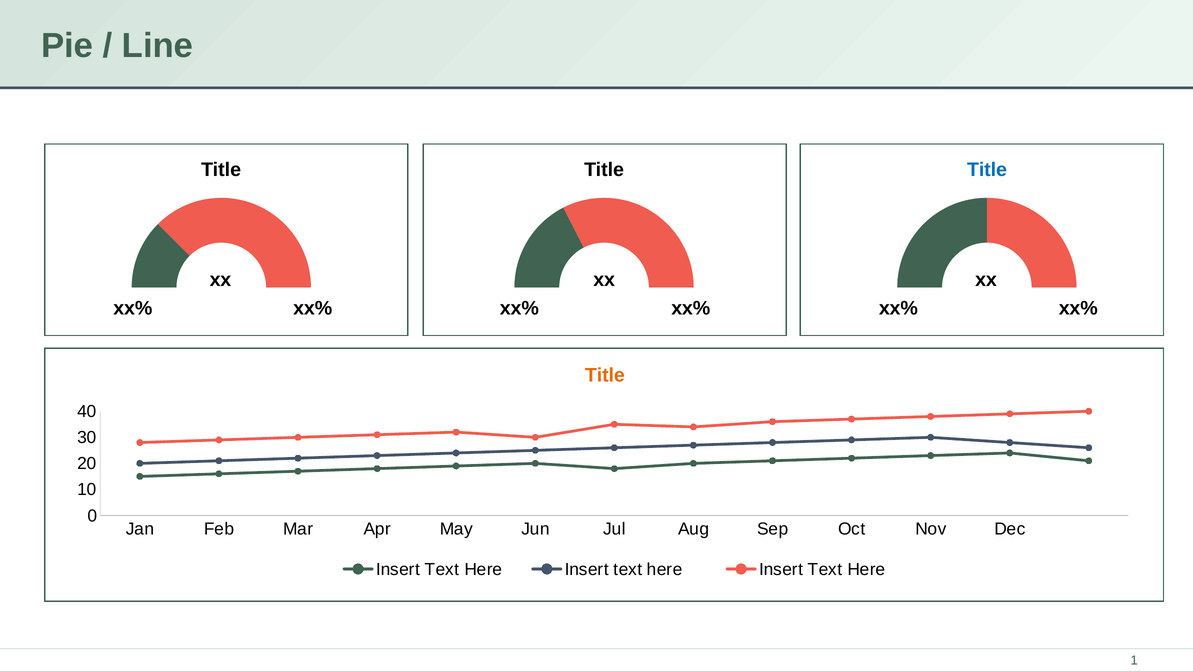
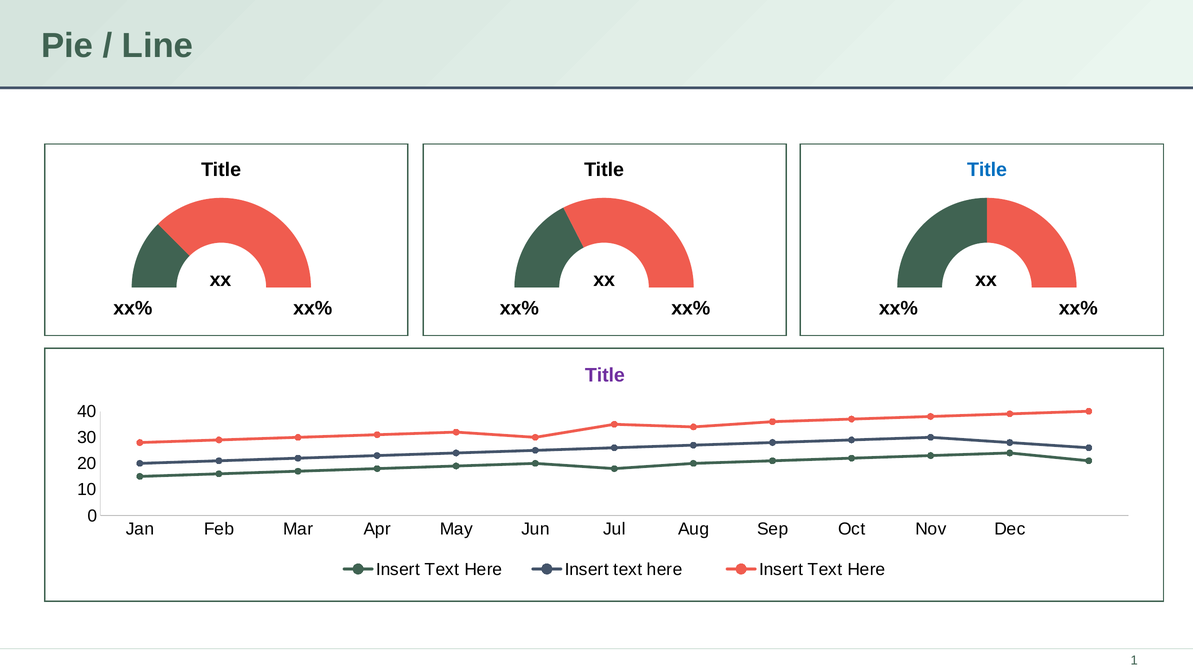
Title colour: orange -> purple (605, 375)
